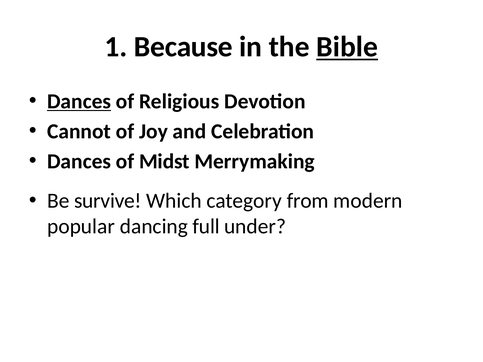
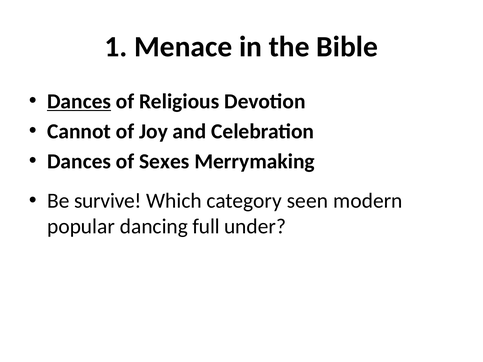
Because: Because -> Menace (183, 47)
Bible underline: present -> none (347, 47)
Midst: Midst -> Sexes (164, 161)
from: from -> seen (307, 201)
